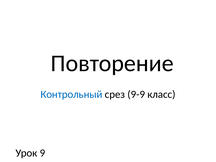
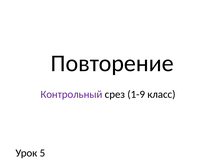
Контрольный colour: blue -> purple (71, 94)
9-9: 9-9 -> 1-9 (136, 94)
9: 9 -> 5 (42, 153)
